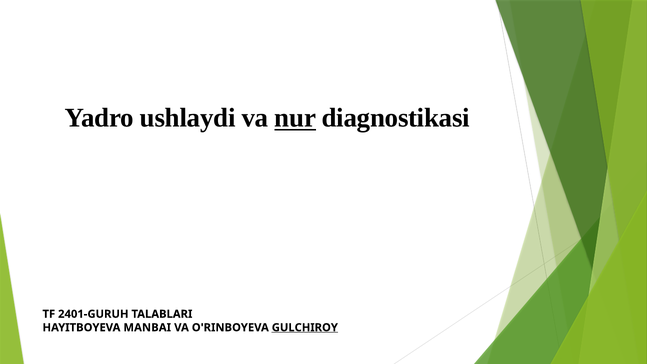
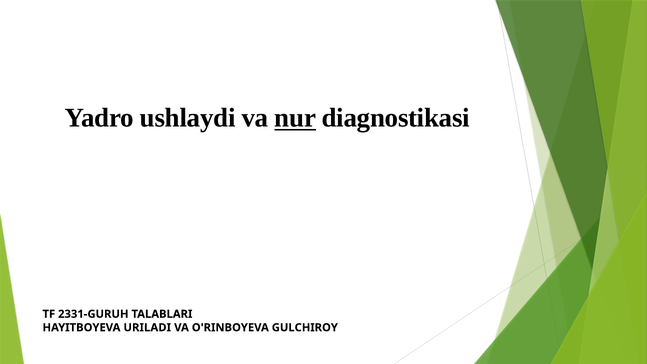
2401-GURUH: 2401-GURUH -> 2331-GURUH (93, 314)
MANBAI: MANBAI -> URILADI (147, 327)
GULCHIROY underline: present -> none (305, 327)
